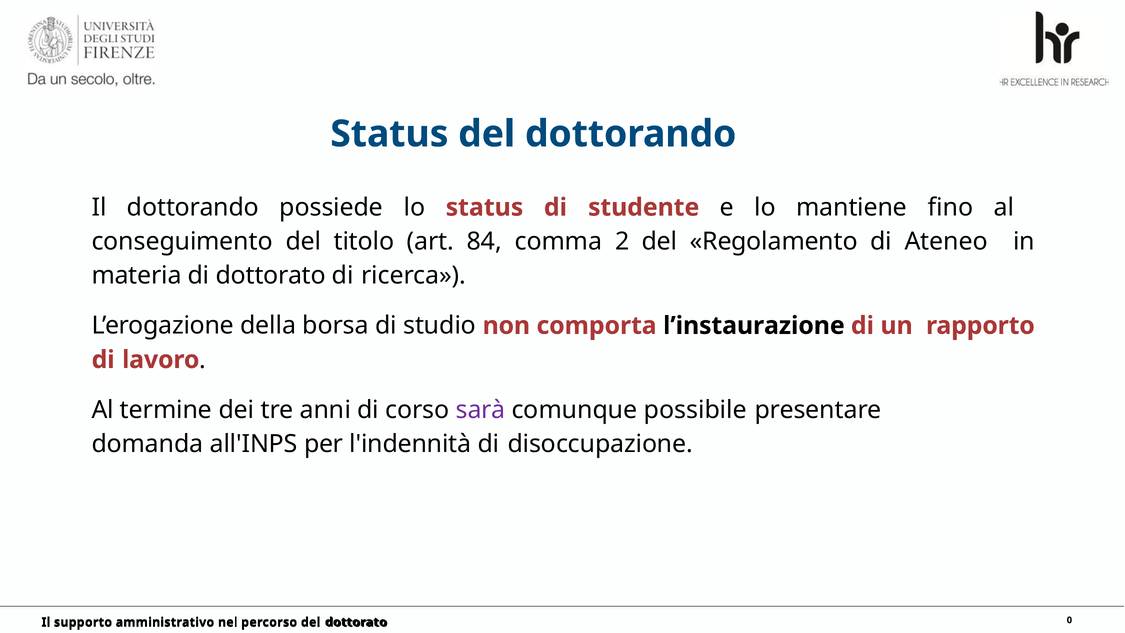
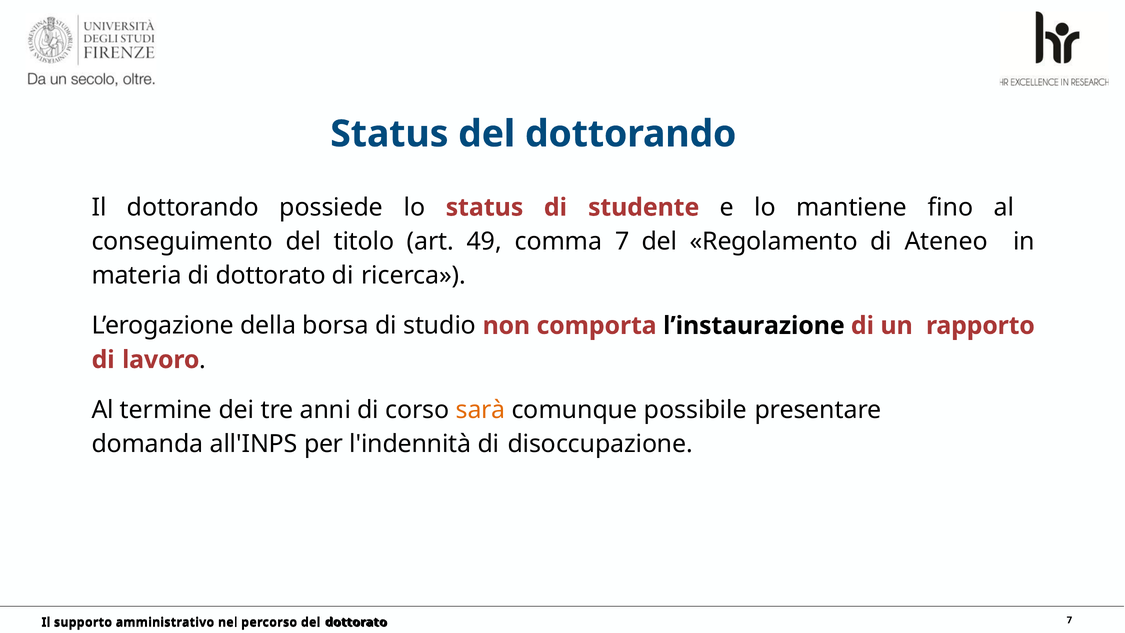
84: 84 -> 49 (484, 242)
comma 2: 2 -> 7 (622, 242)
sarà colour: purple -> orange (481, 410)
0: 0 -> 7 (1069, 620)
